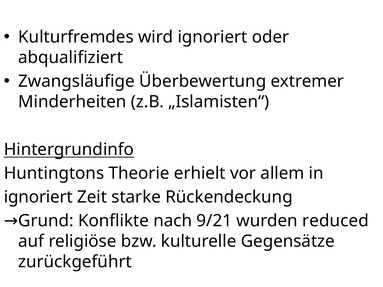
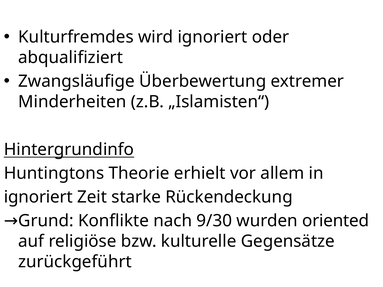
9/21: 9/21 -> 9/30 (214, 221)
reduced: reduced -> oriented (336, 221)
